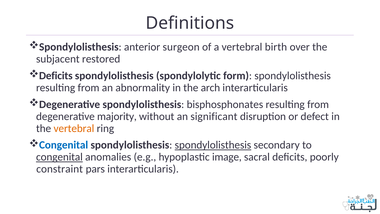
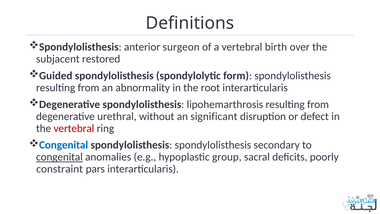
Deficits: Deficits -> Guided (56, 76)
arch: arch -> root (210, 88)
bisphosphonates: bisphosphonates -> lipohemarthrosis (225, 104)
majority: majority -> urethral (117, 116)
vertebral colour: orange -> red (74, 128)
spondylolisthesis underline: present -> none (213, 145)
image: image -> group (227, 157)
